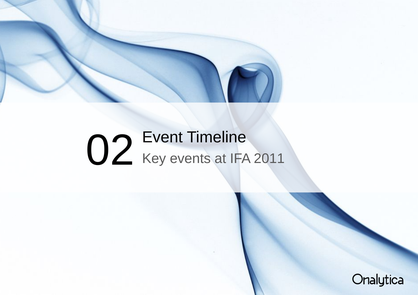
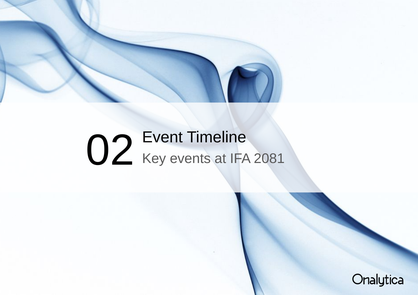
2011: 2011 -> 2081 (269, 159)
